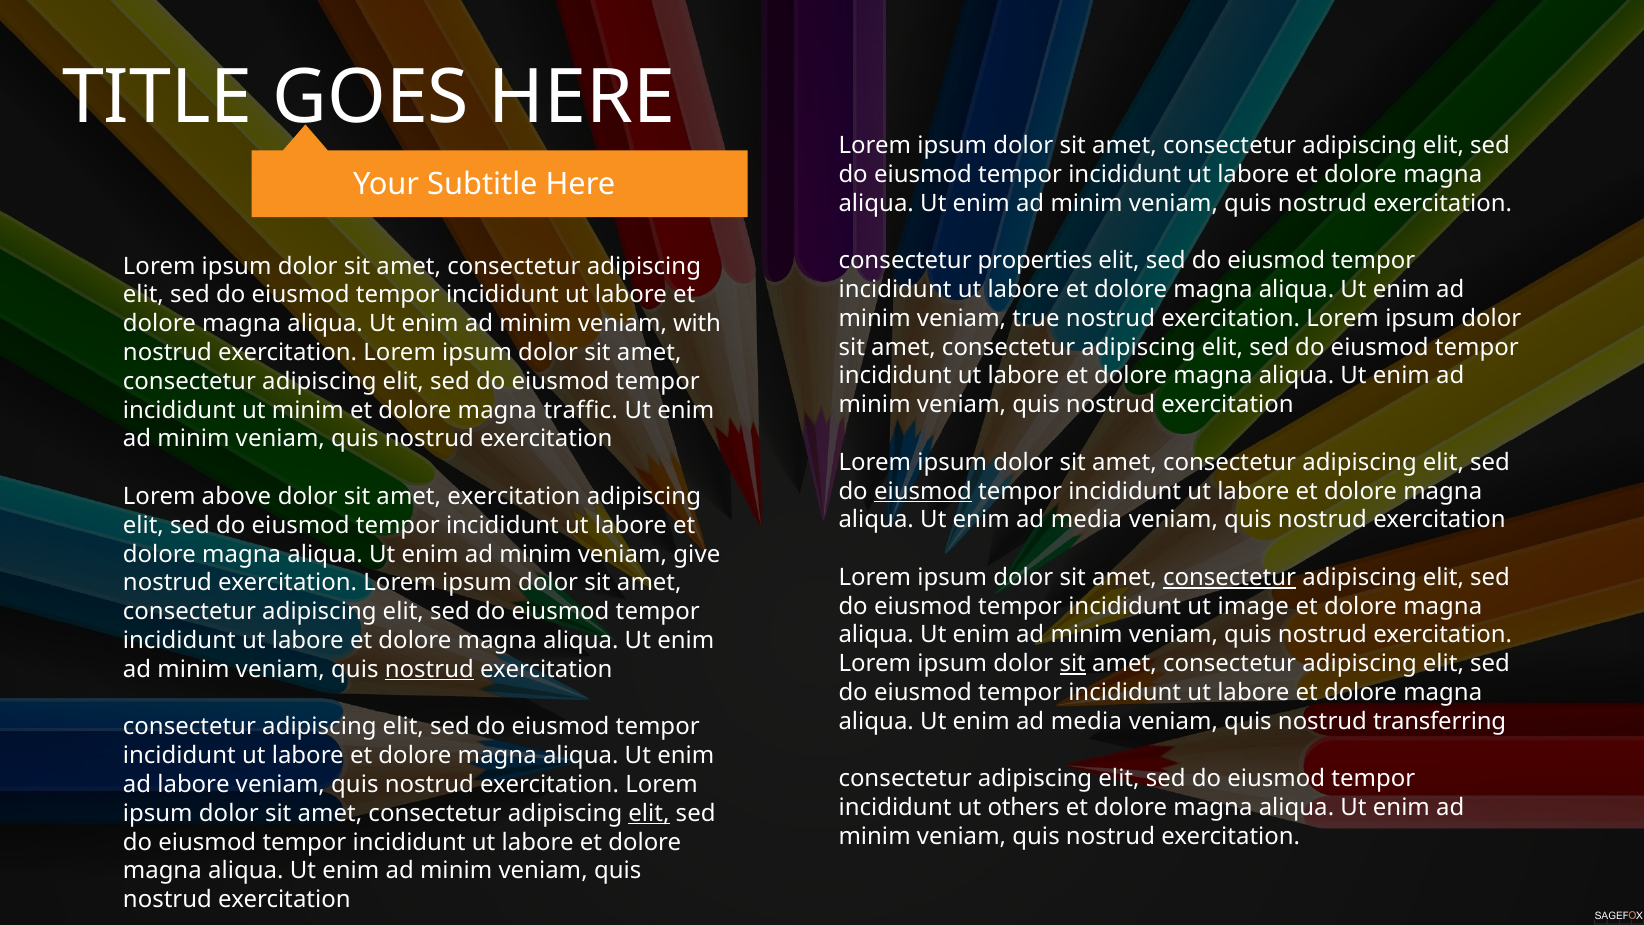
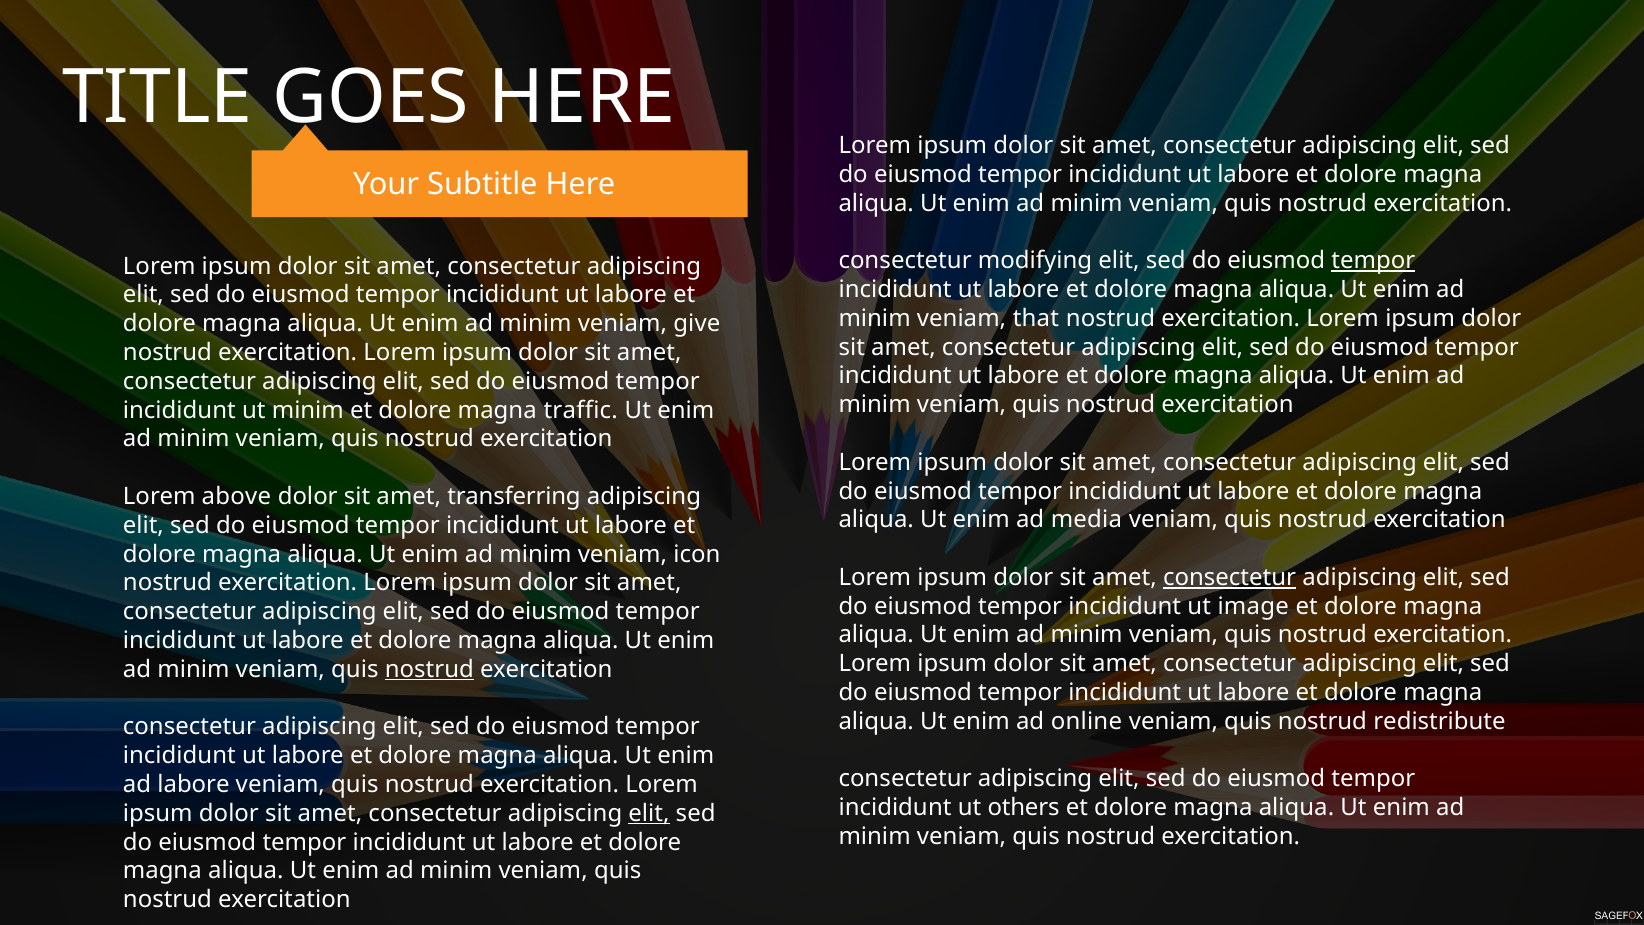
properties: properties -> modifying (1035, 261)
tempor underline: none -> present (1373, 261)
true: true -> that (1036, 318)
with: with -> give (697, 324)
eiusmod underline: present -> none (923, 491)
amet exercitation: exercitation -> transferring (514, 496)
give: give -> icon (697, 554)
sit underline: present -> none (1073, 664)
media: media -> online (1086, 721)
transferring: transferring -> redistribute (1439, 721)
